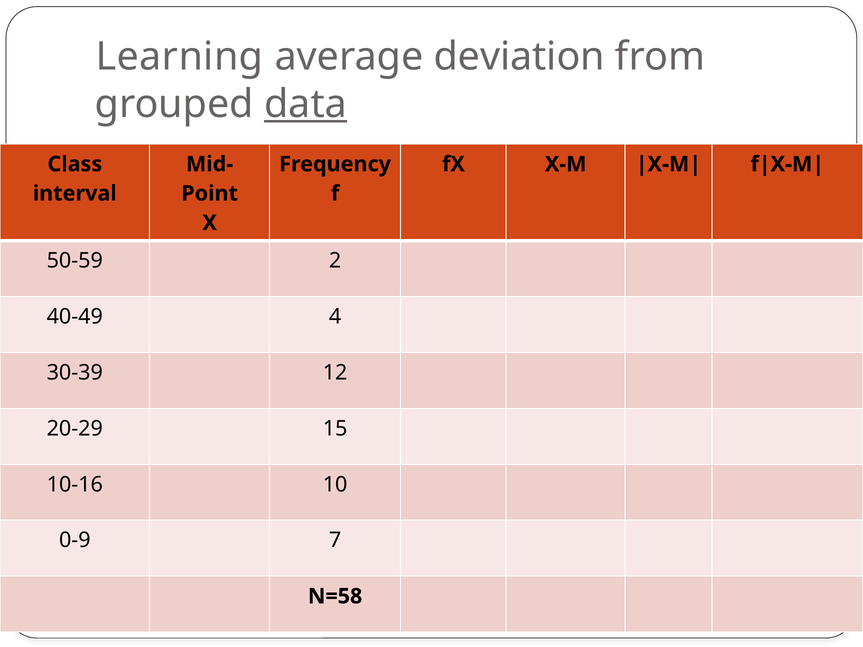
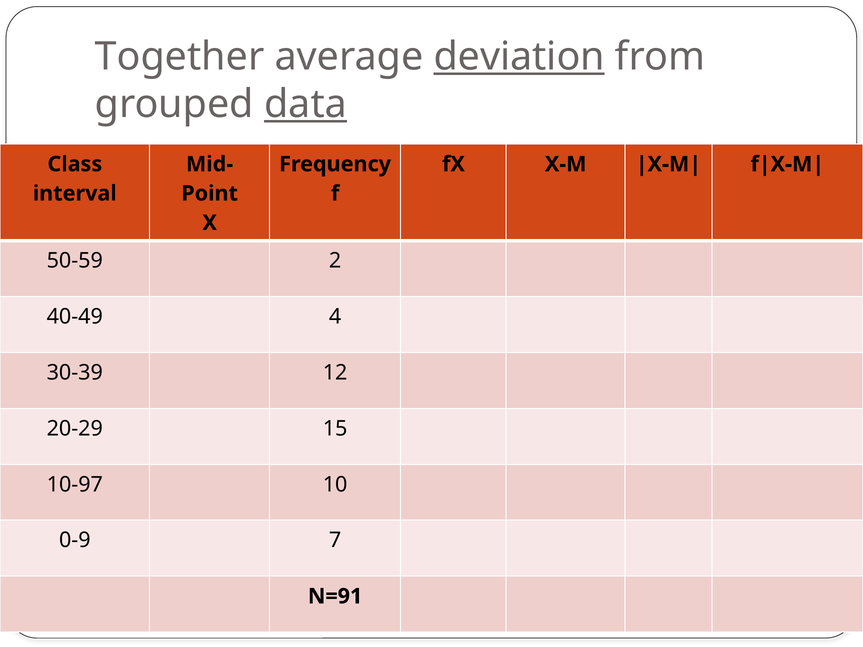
Learning: Learning -> Together (180, 57)
deviation underline: none -> present (519, 57)
10-16: 10-16 -> 10-97 (75, 485)
N=58: N=58 -> N=91 (335, 597)
